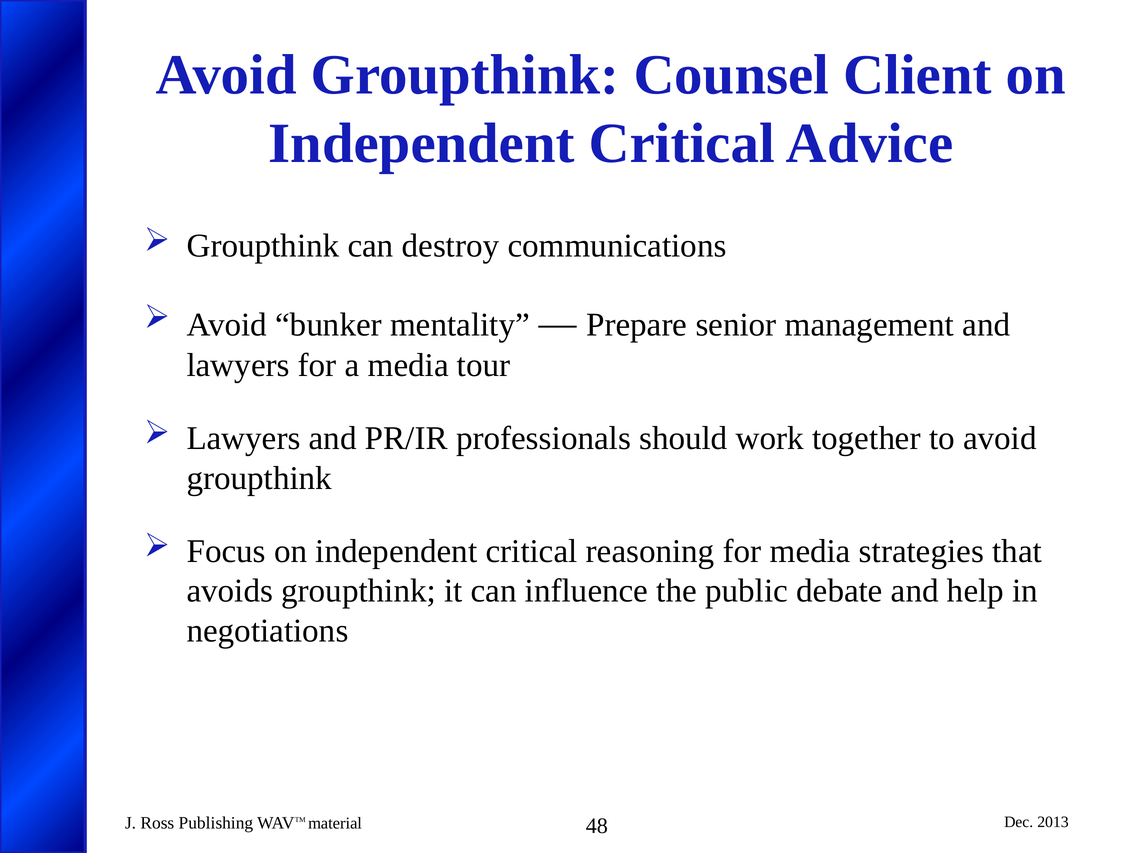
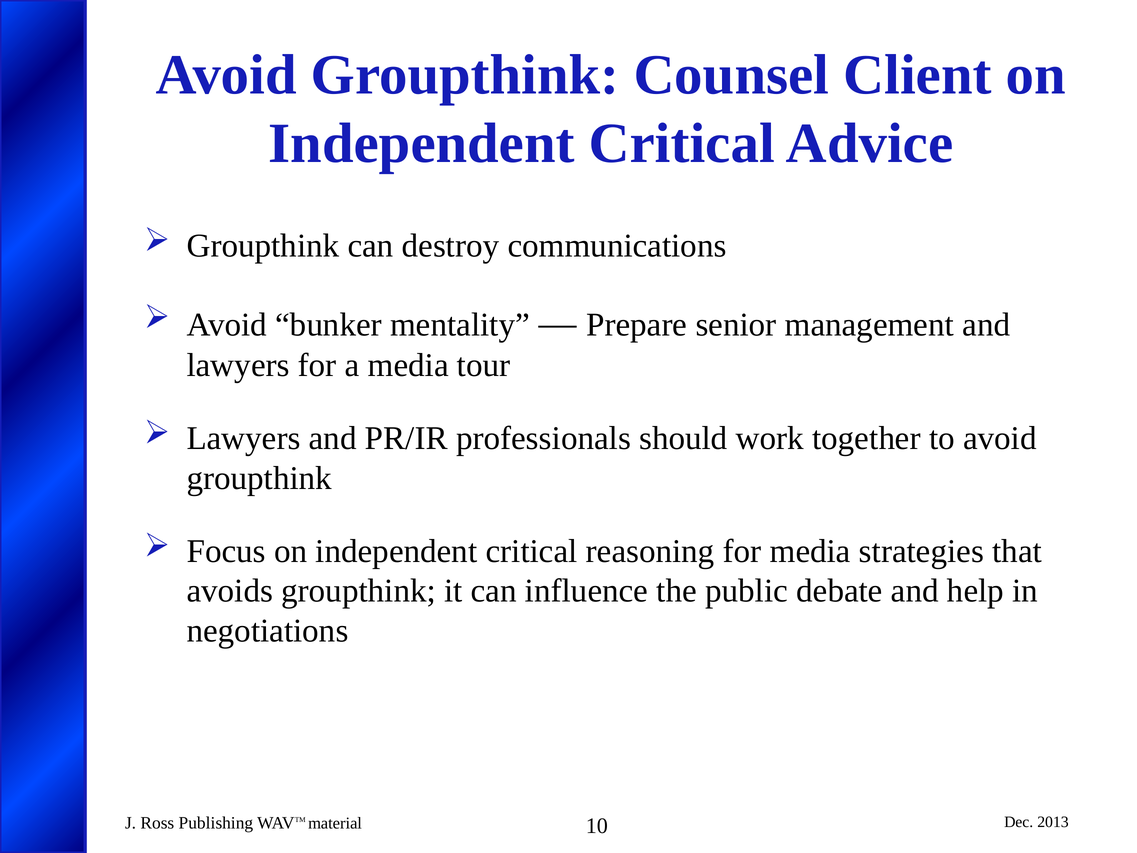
48: 48 -> 10 (597, 826)
